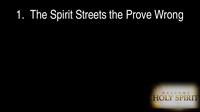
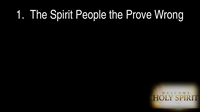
Streets: Streets -> People (91, 15)
